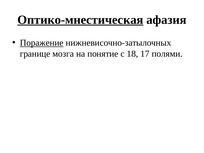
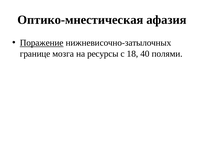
Оптико-мнестическая underline: present -> none (80, 20)
понятие: понятие -> ресурсы (103, 54)
17: 17 -> 40 (145, 54)
